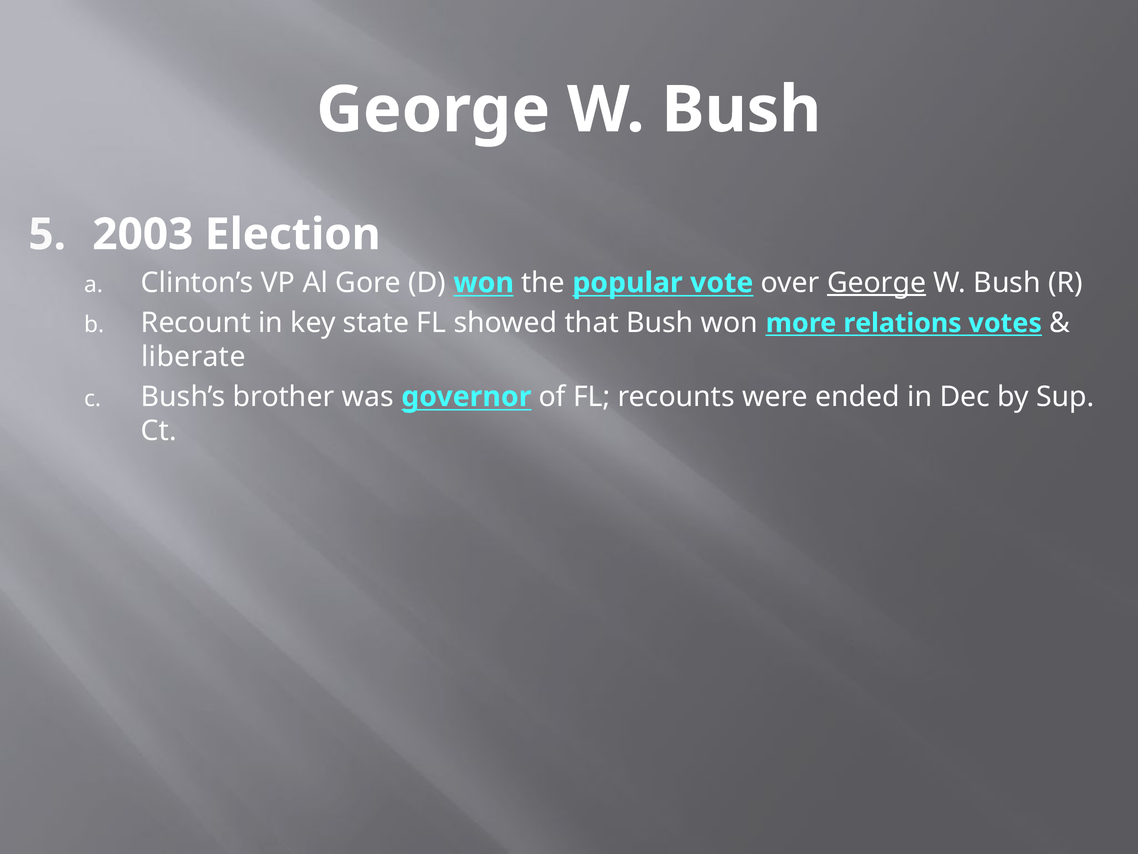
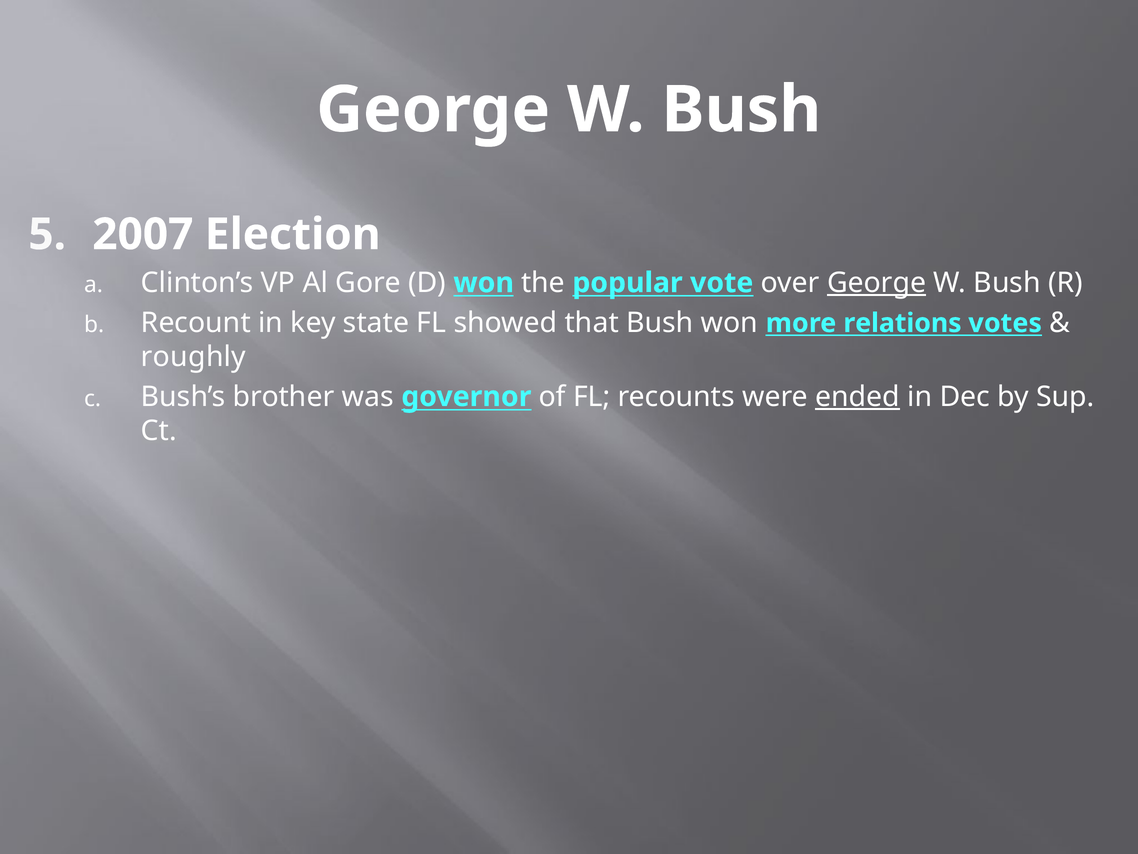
2003: 2003 -> 2007 (143, 234)
liberate: liberate -> roughly (193, 357)
ended underline: none -> present (857, 396)
